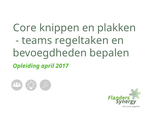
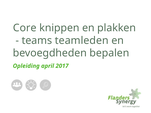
regeltaken: regeltaken -> teamleden (82, 41)
